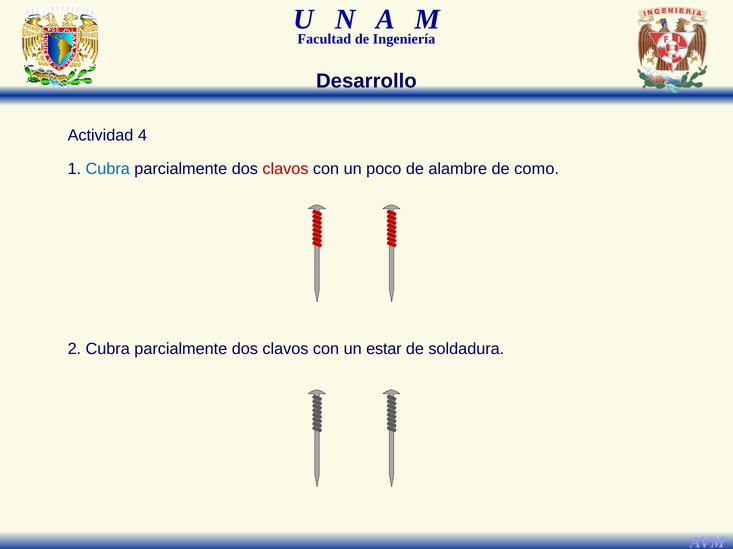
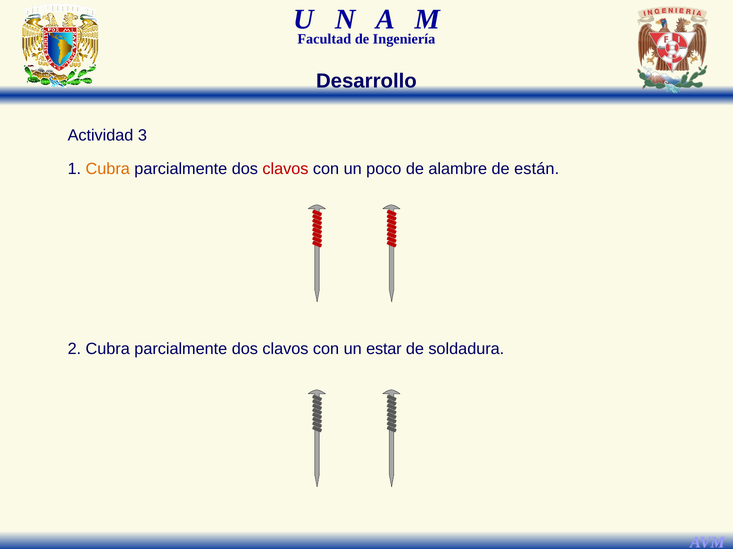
4: 4 -> 3 (142, 136)
Cubra colour: blue -> orange (108, 169)
como: como -> están (537, 169)
